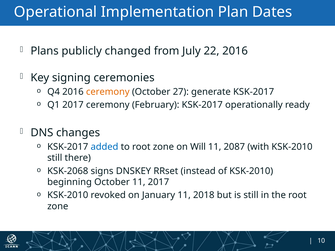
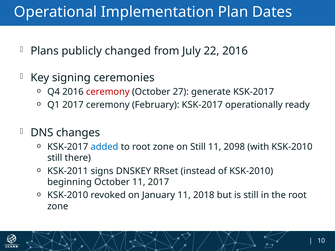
ceremony colour: orange -> red (108, 92)
on Will: Will -> Still (198, 147)
2087: 2087 -> 2098 (234, 147)
KSK-2068: KSK-2068 -> KSK-2011 (68, 171)
